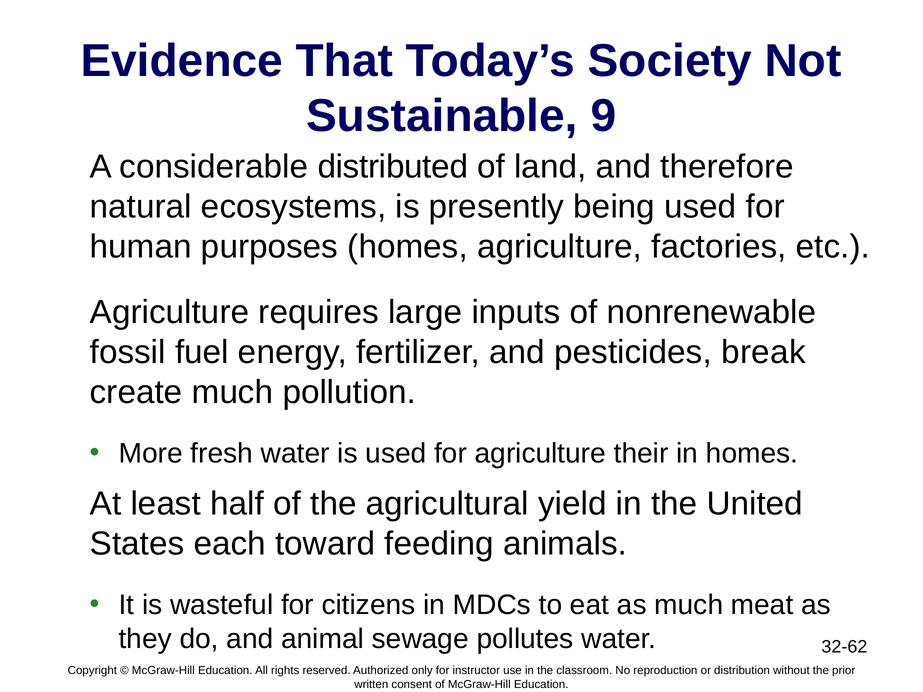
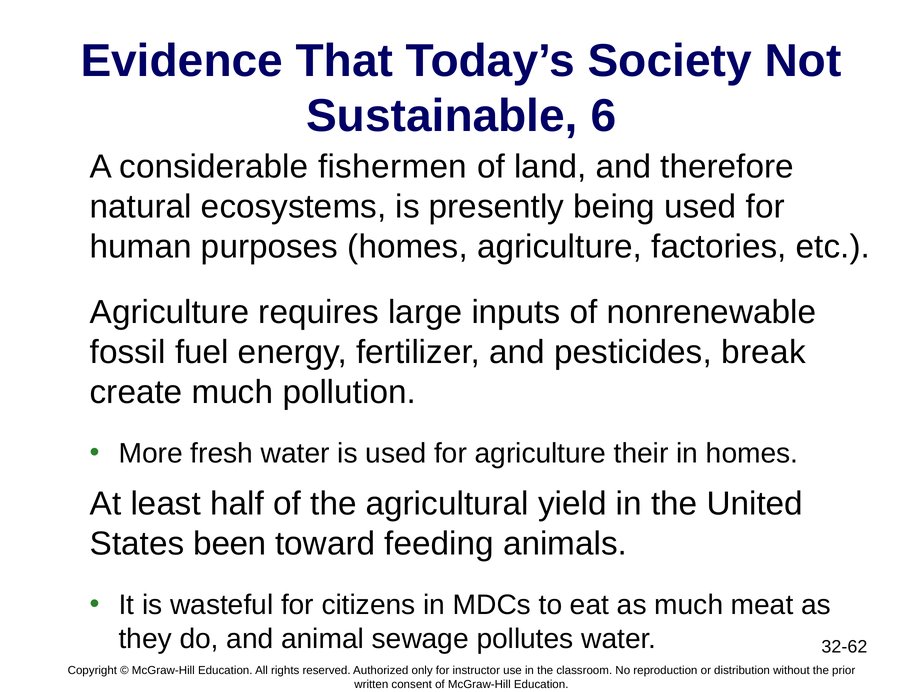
9: 9 -> 6 (603, 116)
distributed: distributed -> fishermen (393, 167)
each: each -> been (230, 544)
